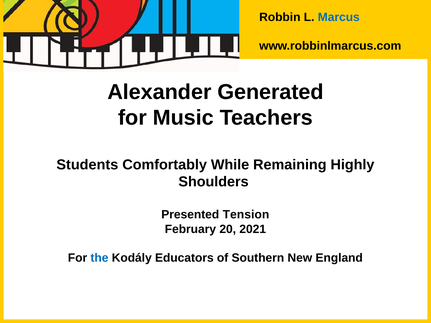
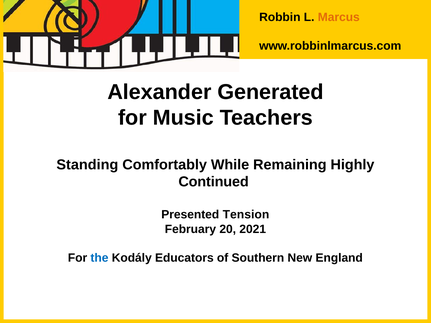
Marcus colour: blue -> orange (339, 17)
Students: Students -> Standing (87, 165)
Shoulders: Shoulders -> Continued (214, 182)
